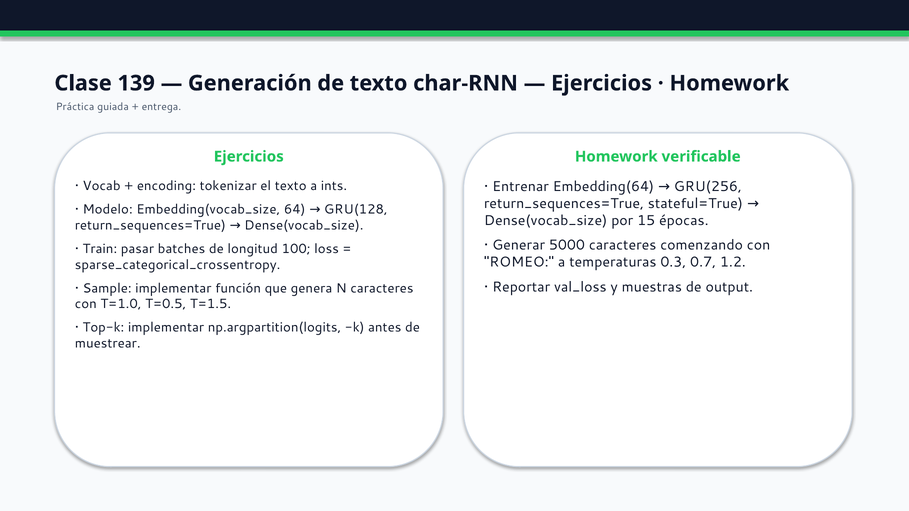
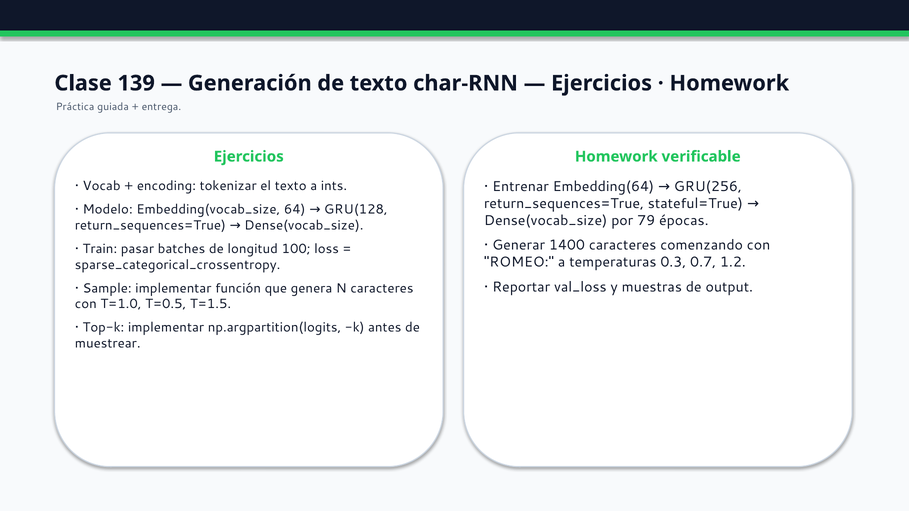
15: 15 -> 79 (646, 221)
5000: 5000 -> 1400 (567, 245)
